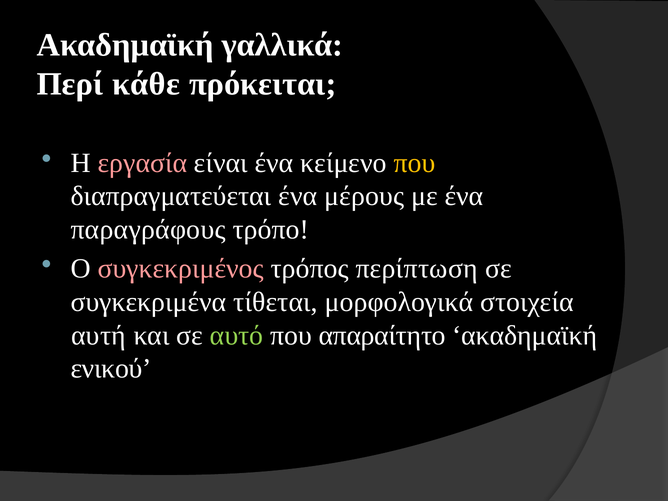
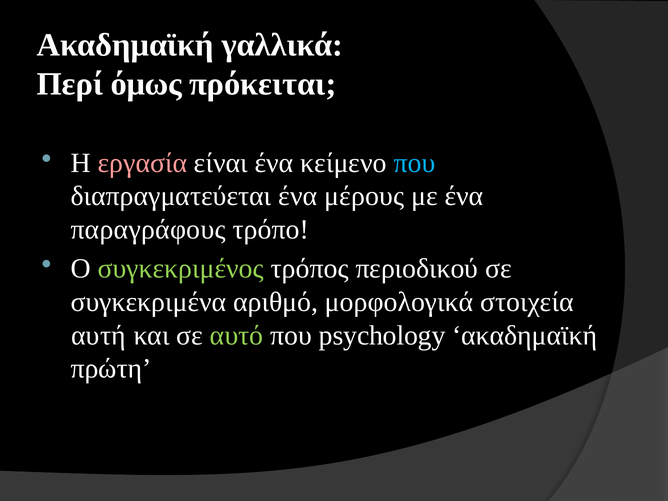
κάθε: κάθε -> όμως (146, 84)
που colour: yellow -> light blue (414, 163)
συγκεκριμένος colour: pink -> light green (181, 269)
περίπτωση: περίπτωση -> περιοδικού (417, 269)
τίθεται: τίθεται -> αριθμό (276, 302)
απαραίτητο: απαραίτητο -> psychology (382, 335)
ενικού: ενικού -> πρώτη (111, 369)
